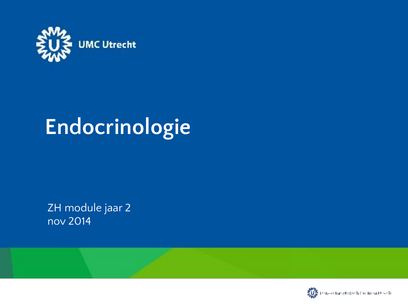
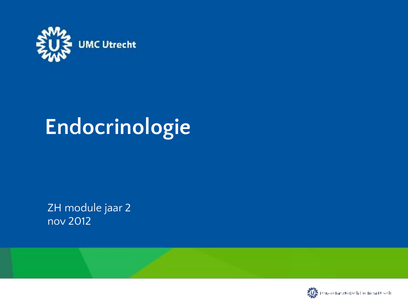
2014: 2014 -> 2012 (80, 221)
